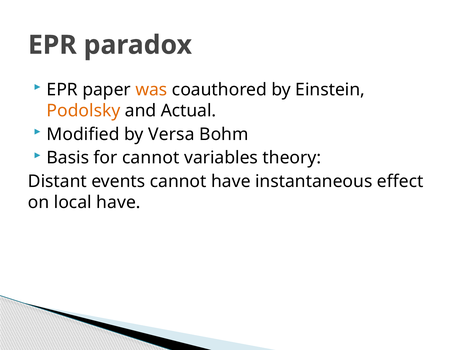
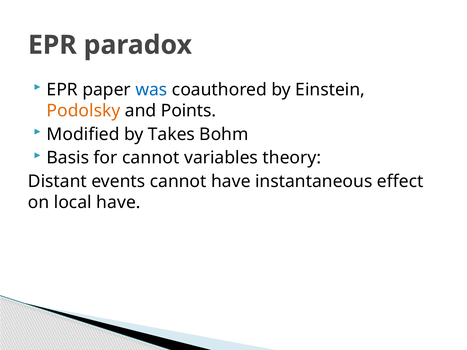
was colour: orange -> blue (151, 90)
Actual: Actual -> Points (189, 111)
Versa: Versa -> Takes (171, 134)
